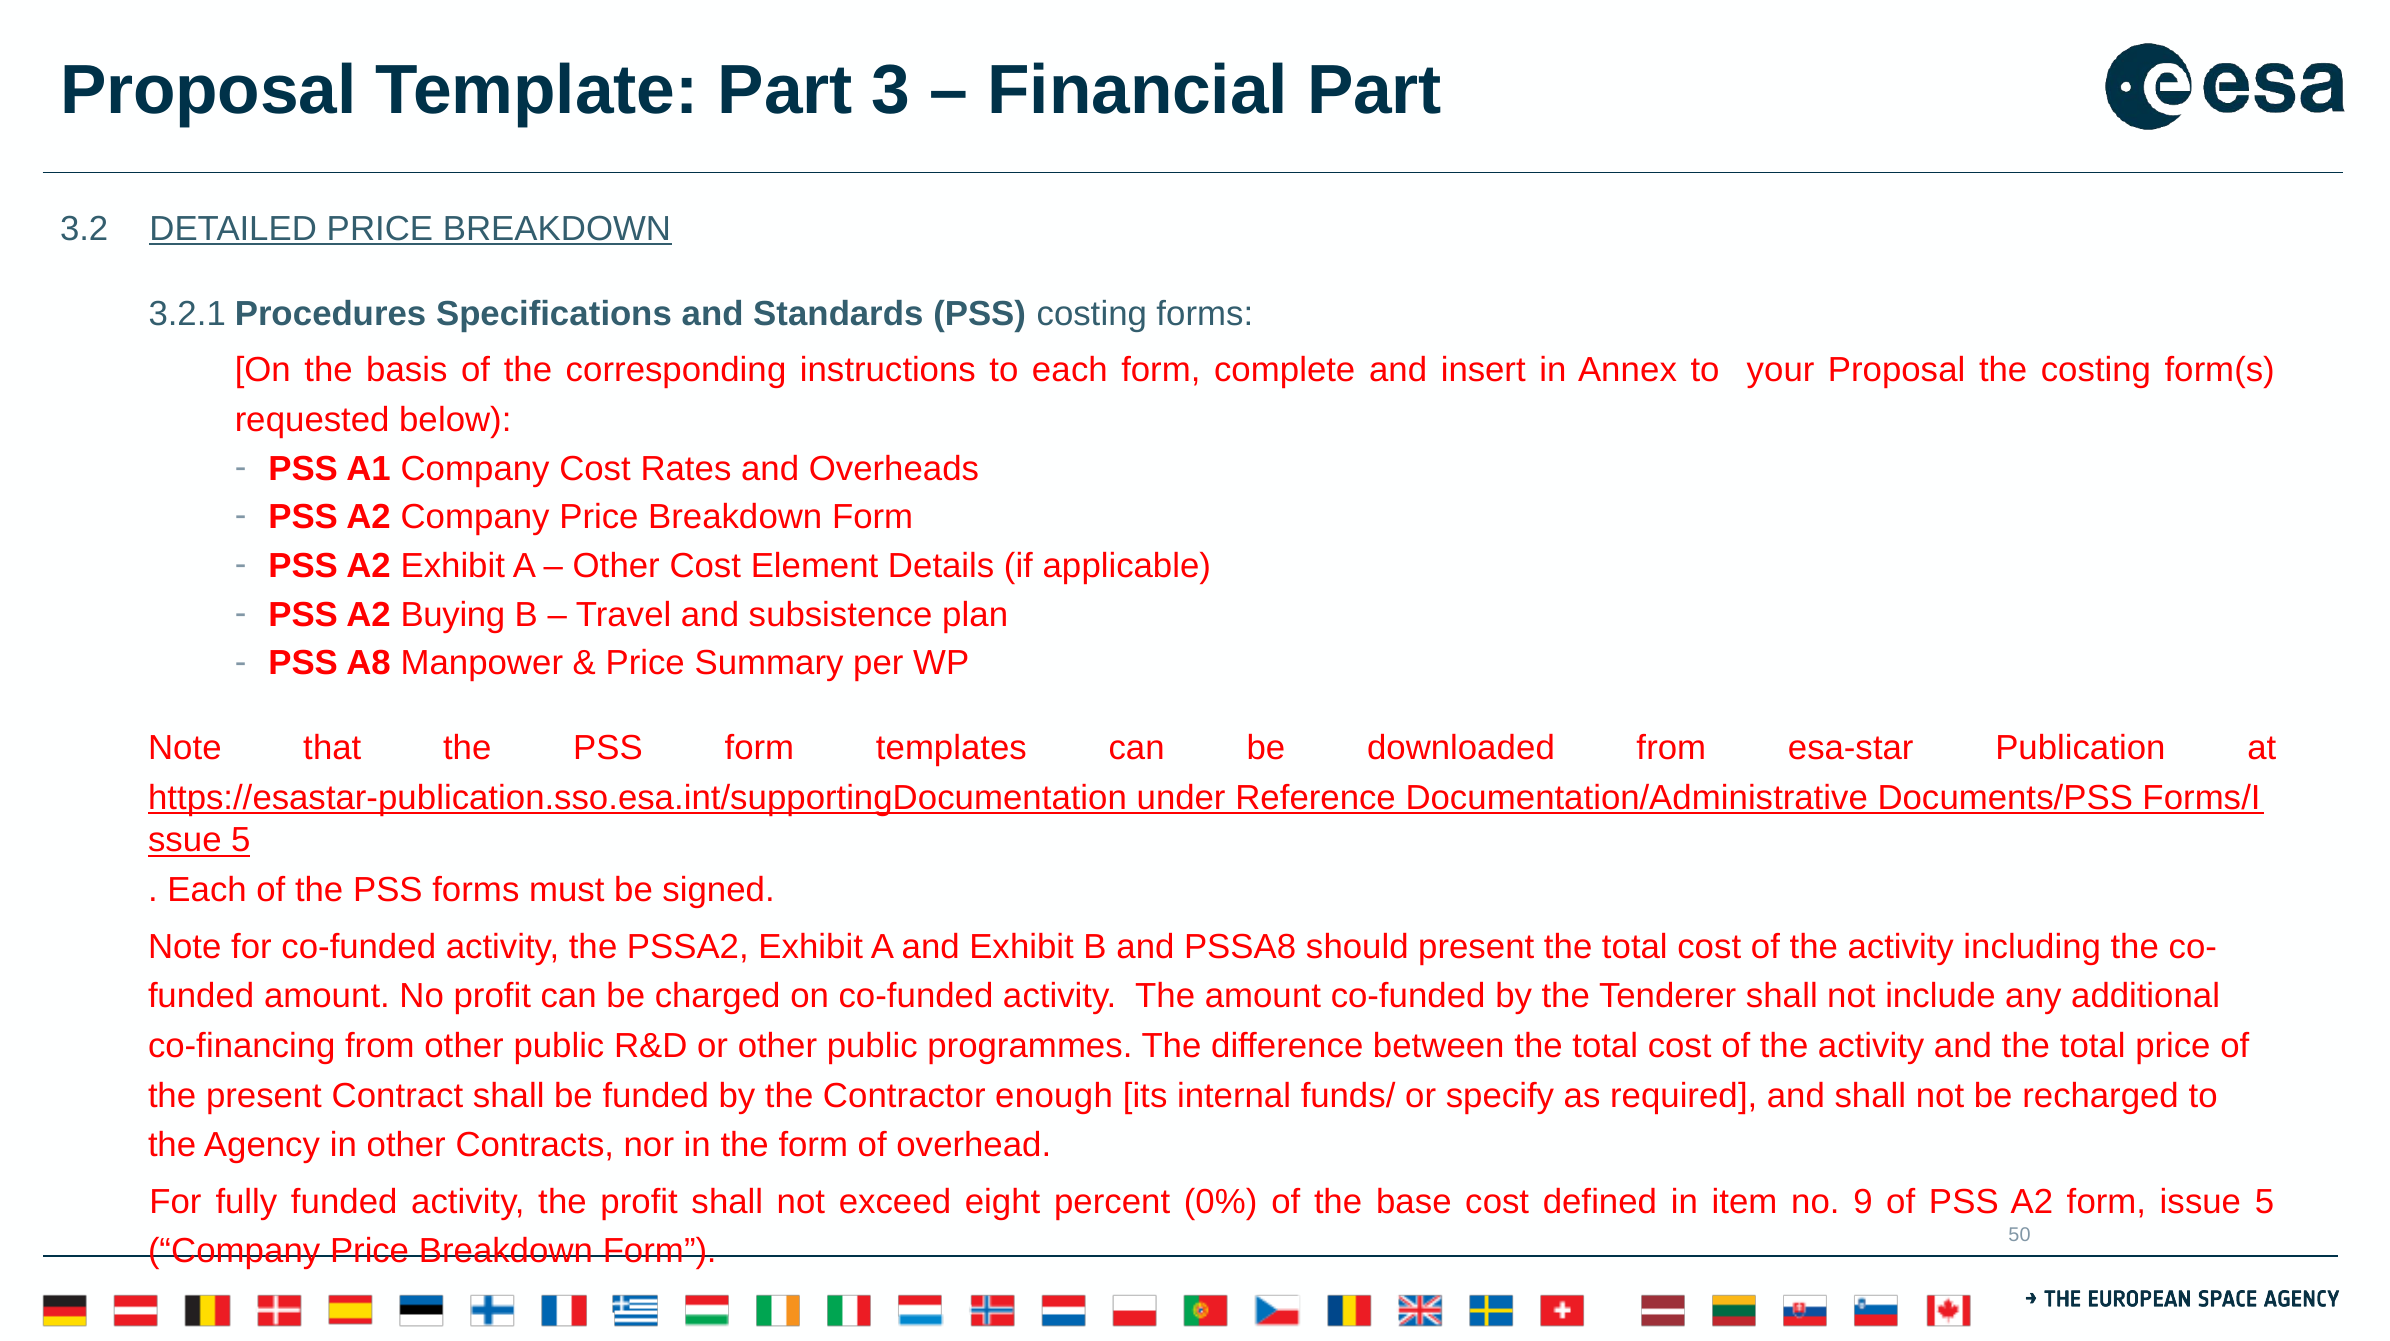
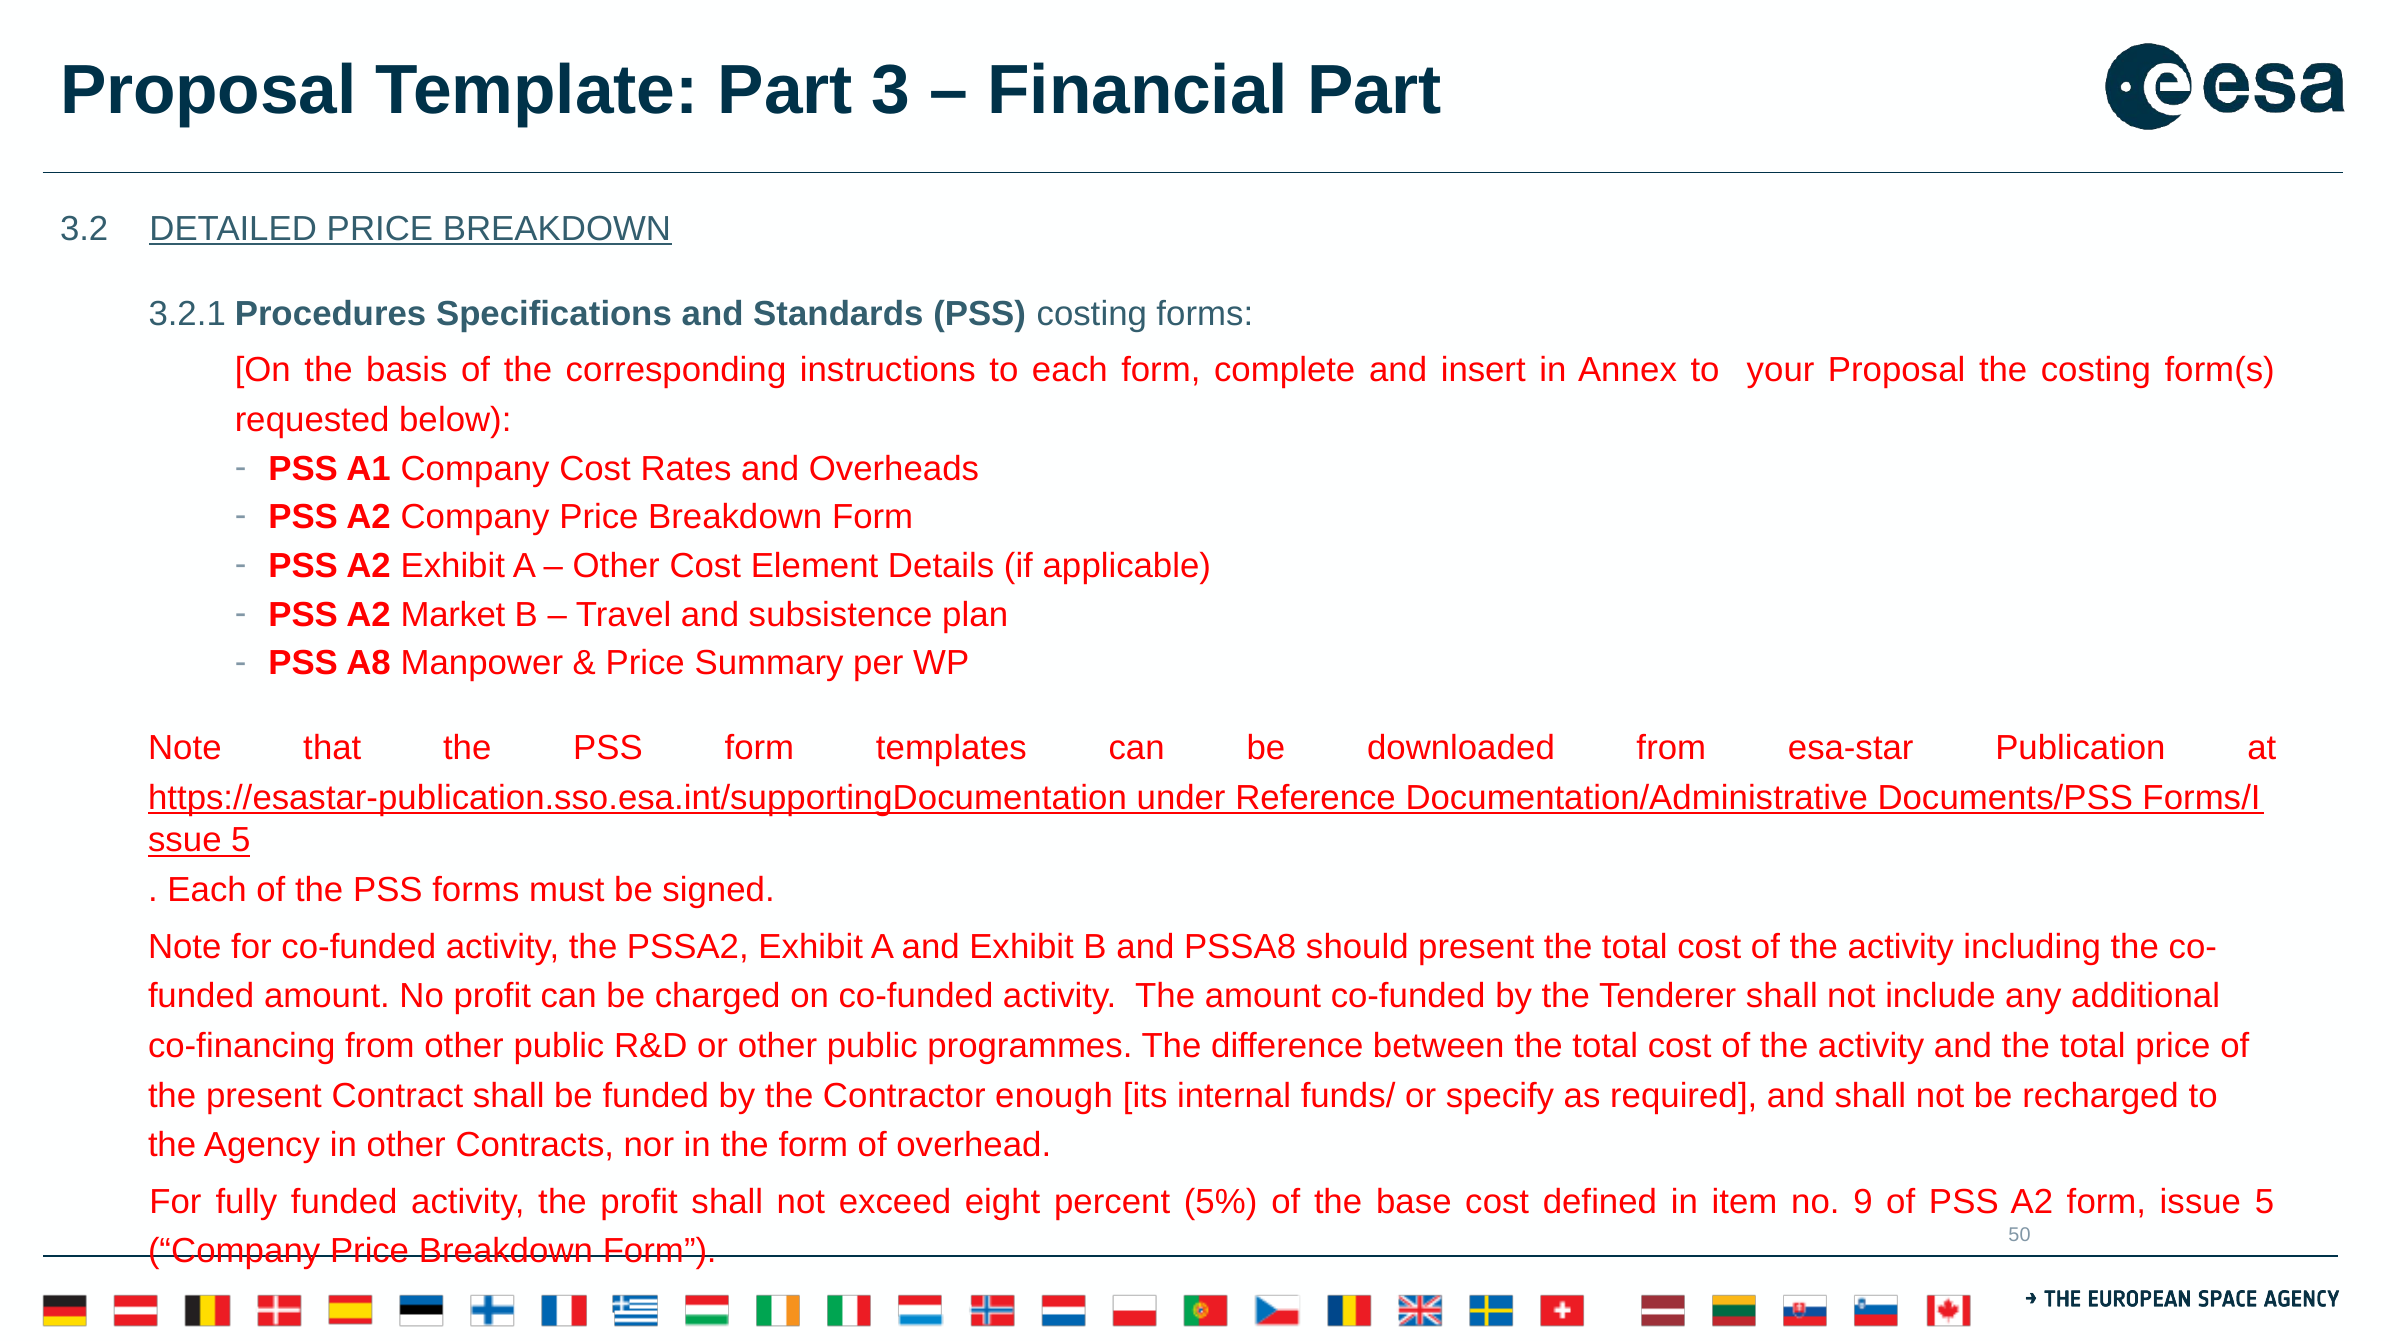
Buying: Buying -> Market (453, 615)
0%: 0% -> 5% (1221, 1202)
